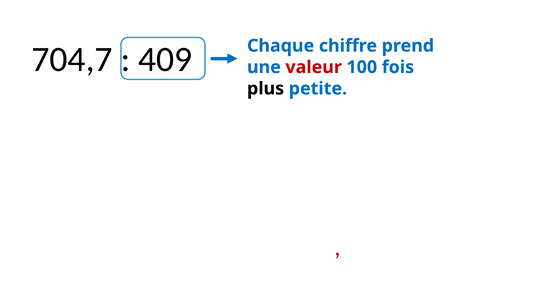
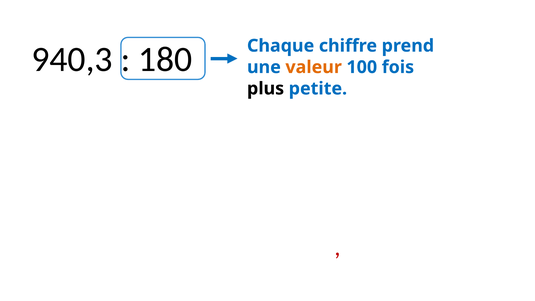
704,7: 704,7 -> 940,3 (72, 59)
409: 409 -> 180 (165, 59)
valeur colour: red -> orange (314, 67)
